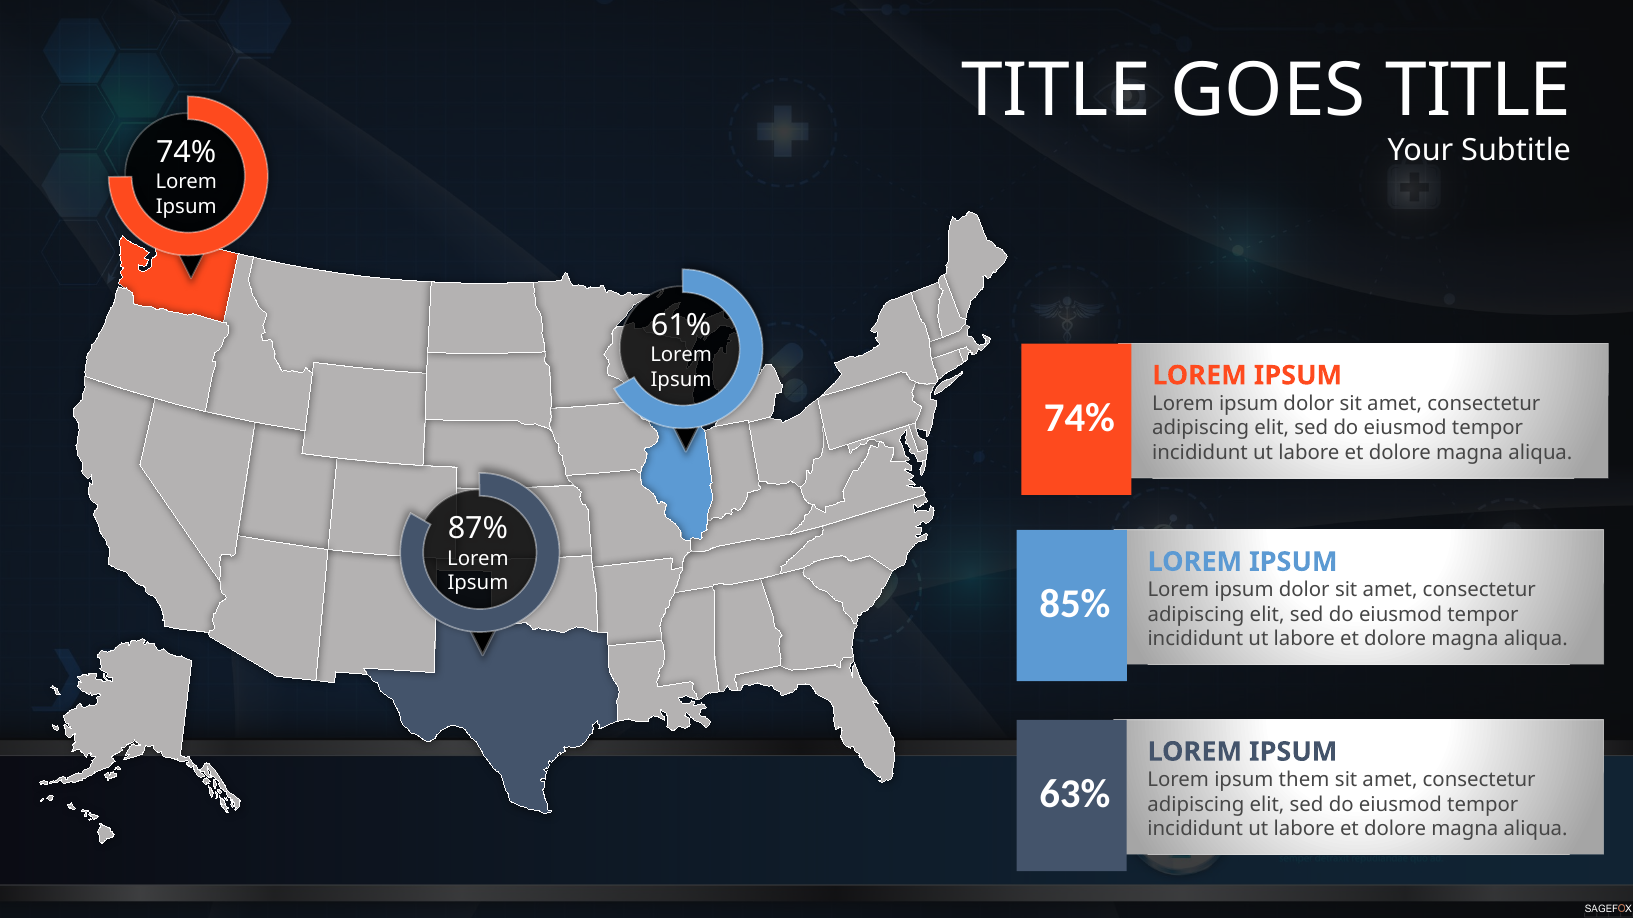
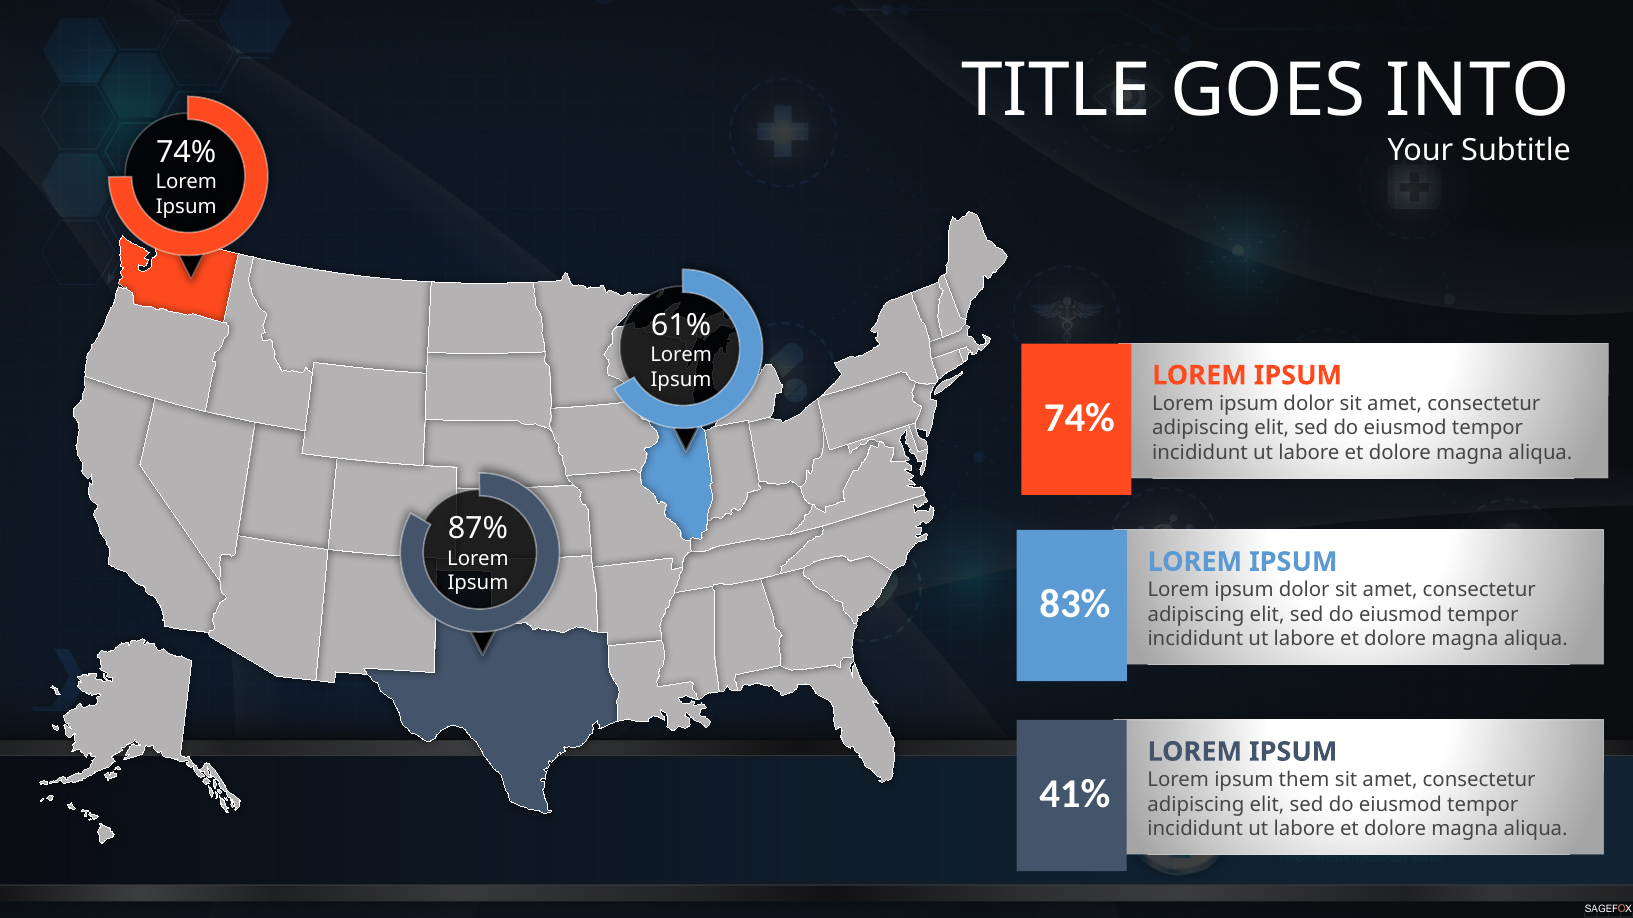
GOES TITLE: TITLE -> INTO (1478, 91)
85%: 85% -> 83% (1075, 605)
63%: 63% -> 41% (1075, 795)
